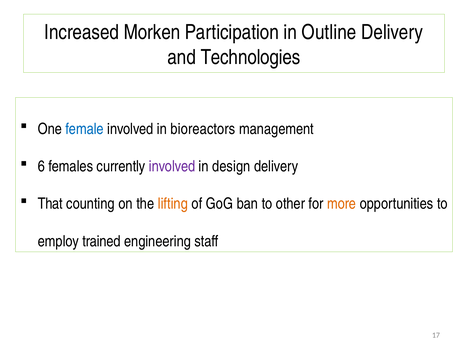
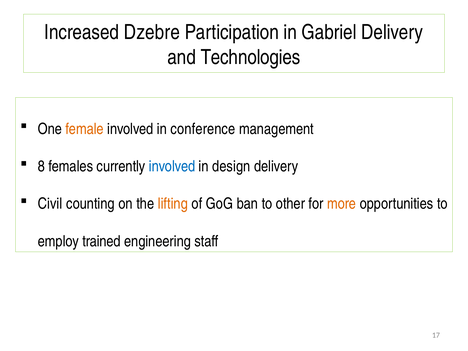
Morken: Morken -> Dzebre (152, 32)
Outline: Outline -> Gabriel (329, 32)
female colour: blue -> orange (85, 129)
bioreactors: bioreactors -> conference (203, 129)
6: 6 -> 8 (41, 166)
involved colour: purple -> blue (172, 166)
That: That -> Civil (50, 204)
